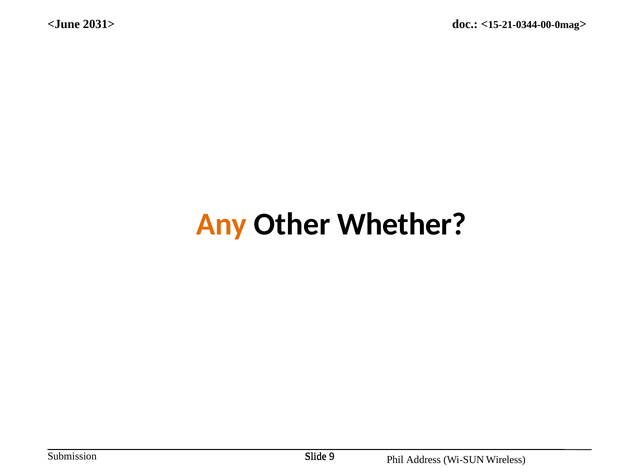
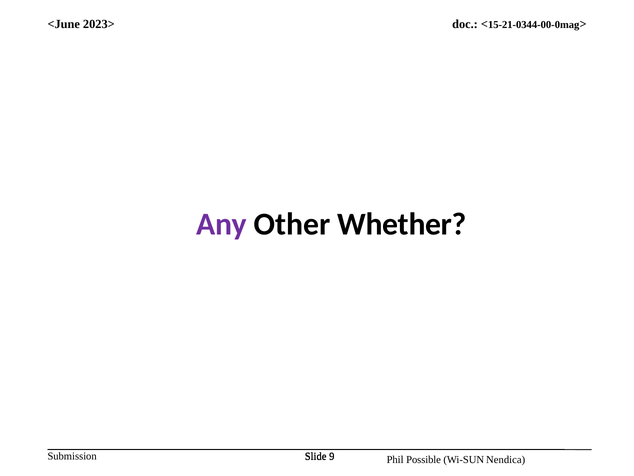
2031>: 2031> -> 2023> (99, 24)
Any colour: orange -> purple (222, 224)
Address: Address -> Possible (424, 459)
Wireless: Wireless -> Nendica (506, 459)
